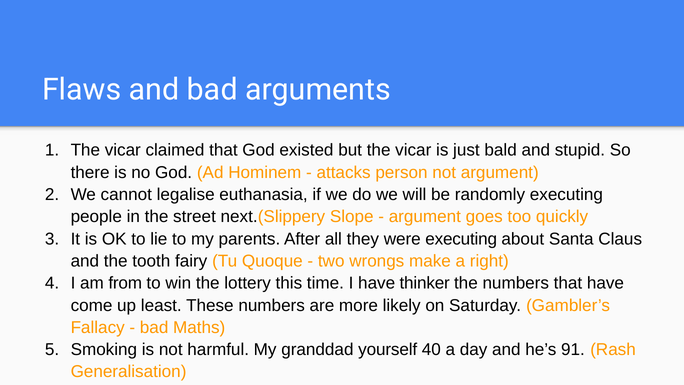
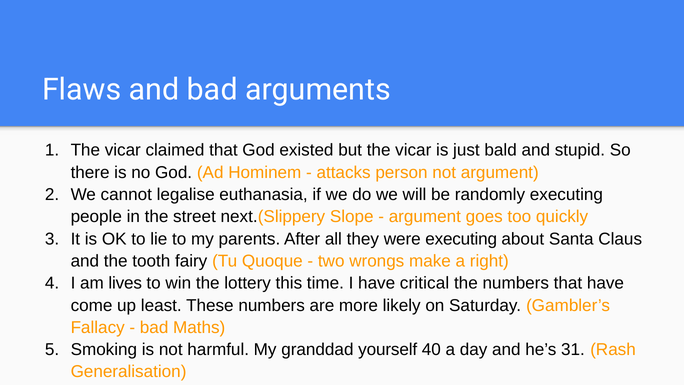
from: from -> lives (125, 283)
thinker: thinker -> critical (425, 283)
91: 91 -> 31 (573, 349)
